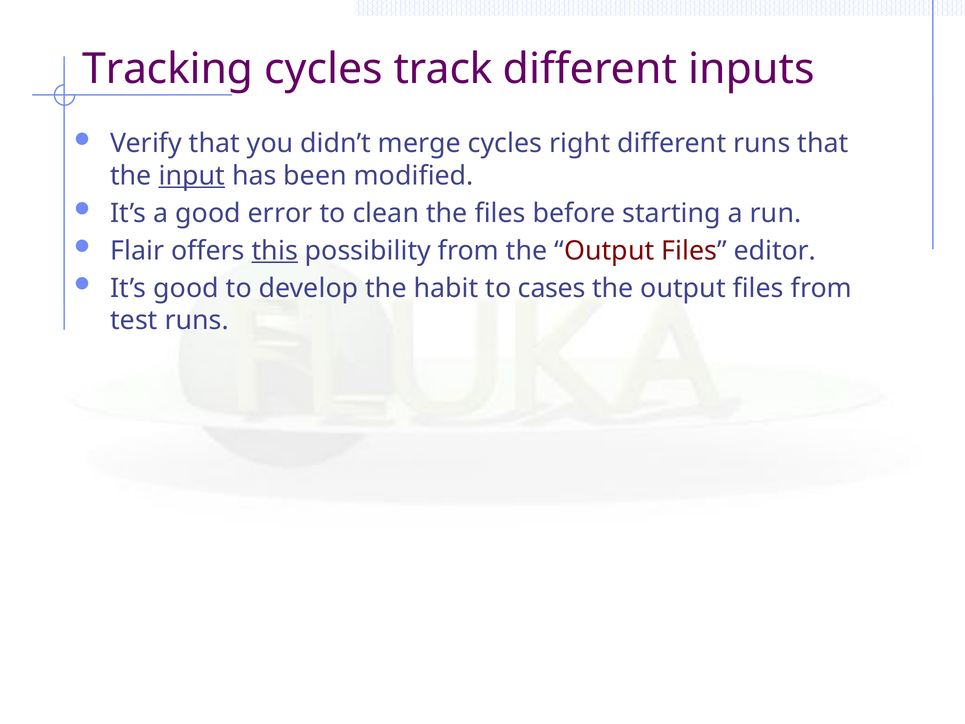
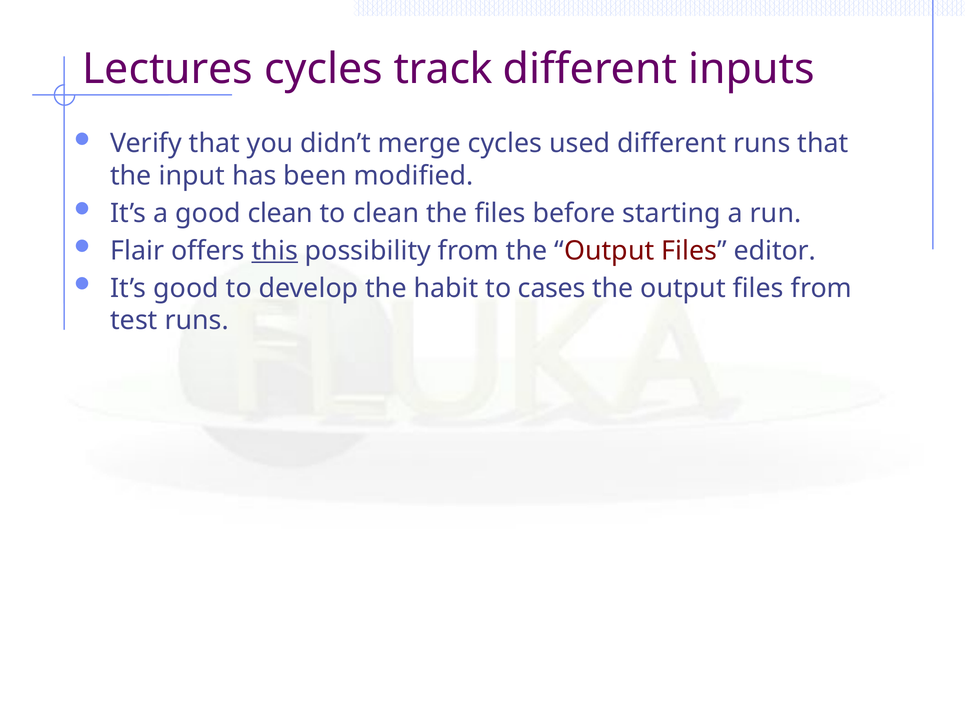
Tracking: Tracking -> Lectures (168, 69)
right: right -> used (580, 143)
input underline: present -> none (192, 176)
good error: error -> clean (280, 213)
